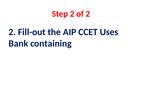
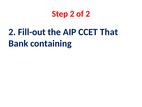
Uses: Uses -> That (109, 32)
